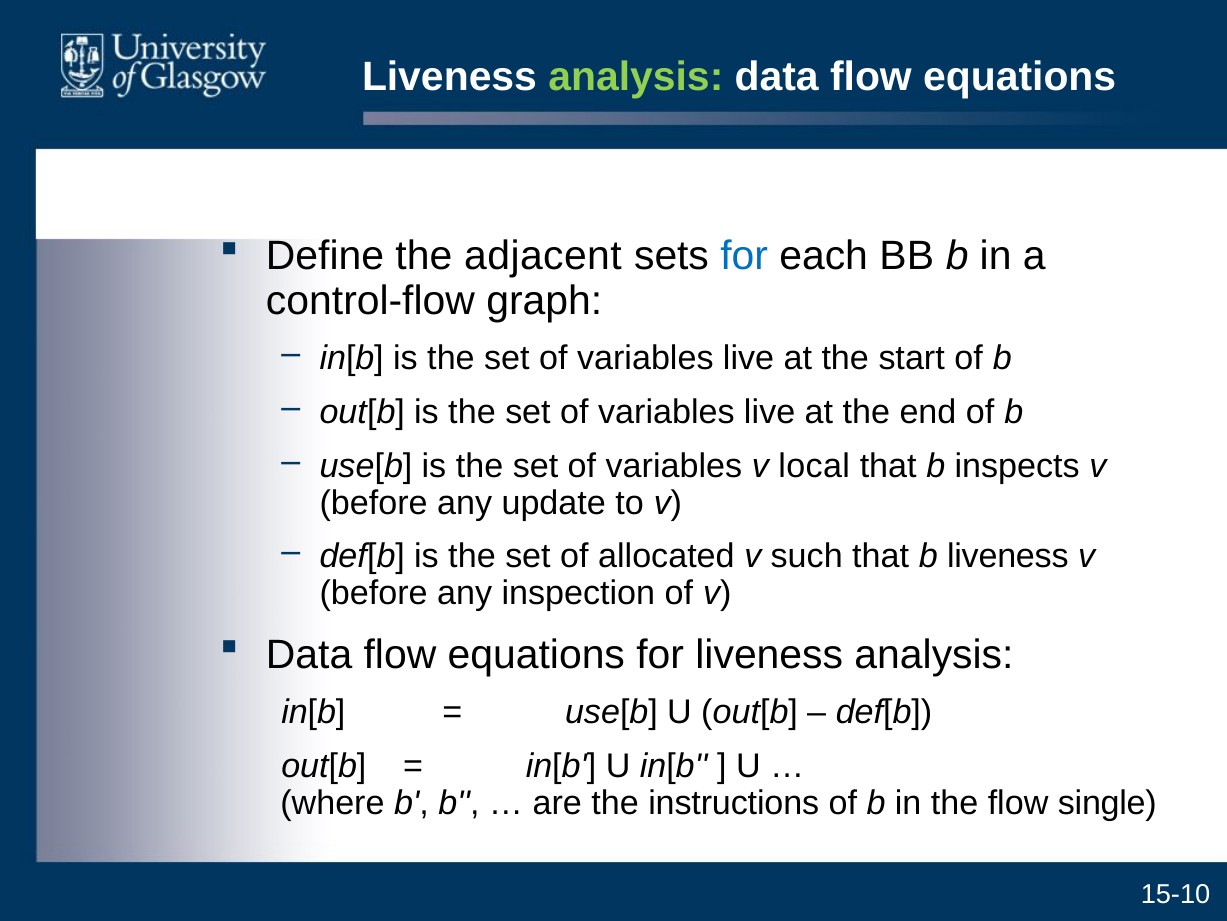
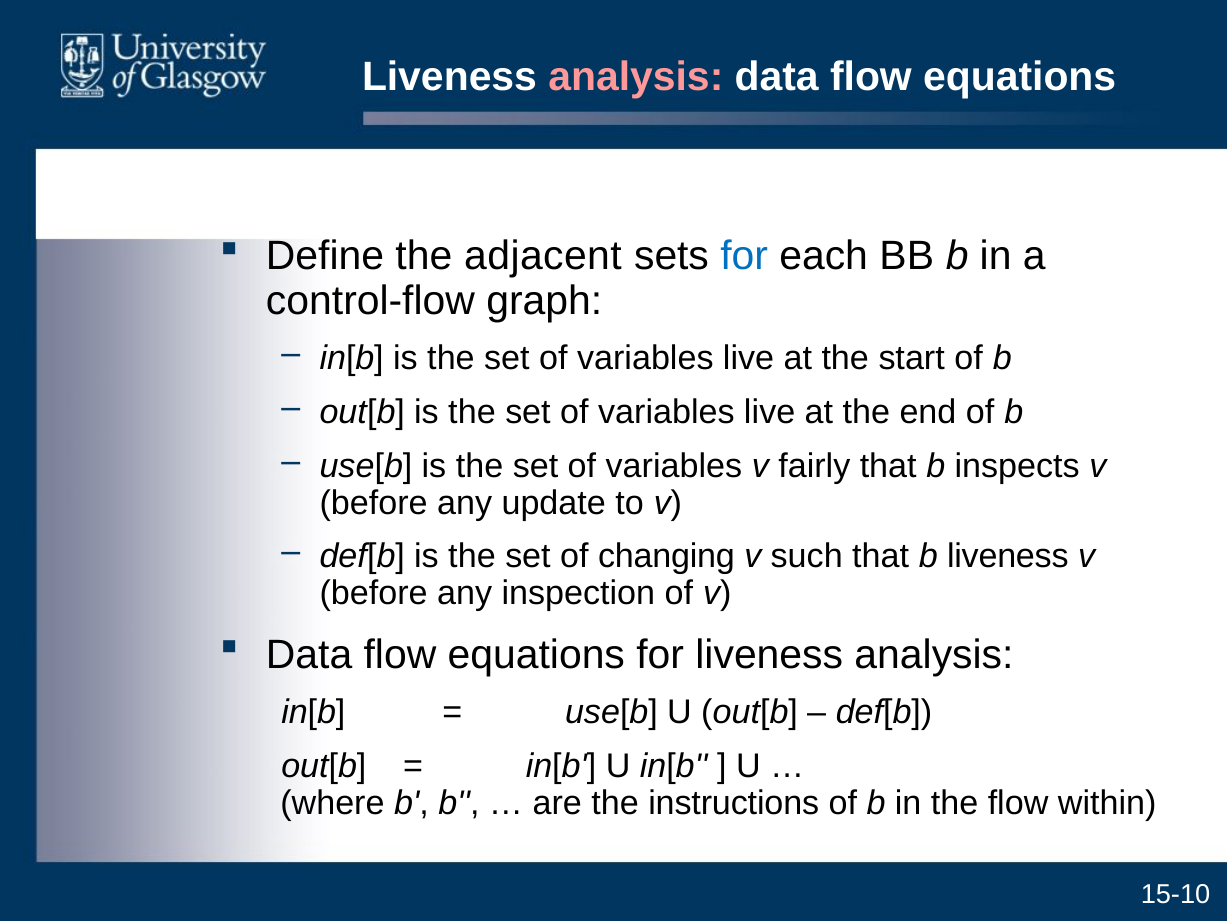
analysis colour: light green -> pink (636, 76)
local: local -> fairly (814, 466)
allocated: allocated -> changing (667, 556)
single: single -> within (1107, 802)
